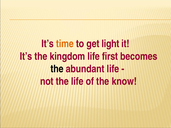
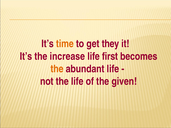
light: light -> they (110, 44)
kingdom: kingdom -> increase (67, 56)
the colour: black -> orange (57, 69)
know: know -> given (124, 82)
